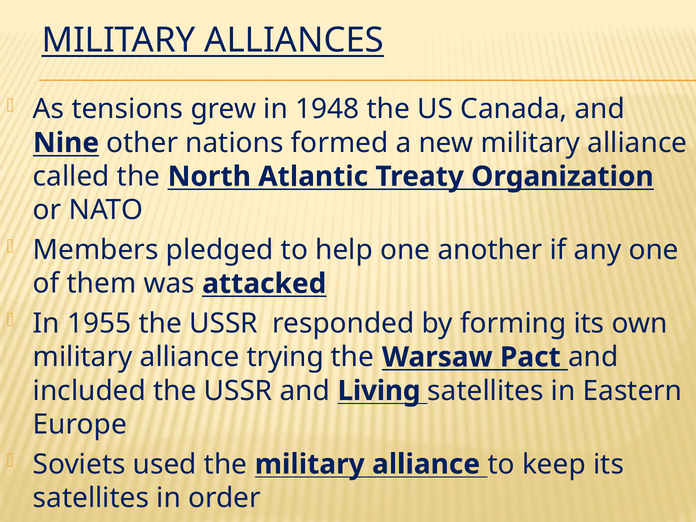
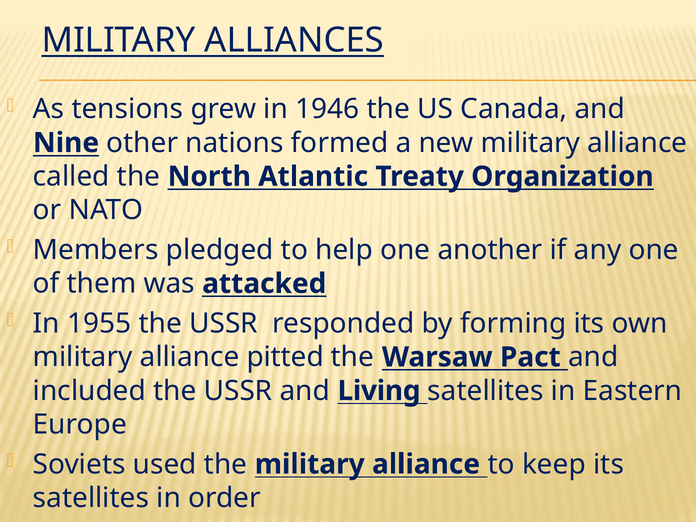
1948: 1948 -> 1946 (327, 109)
trying: trying -> pitted (285, 357)
